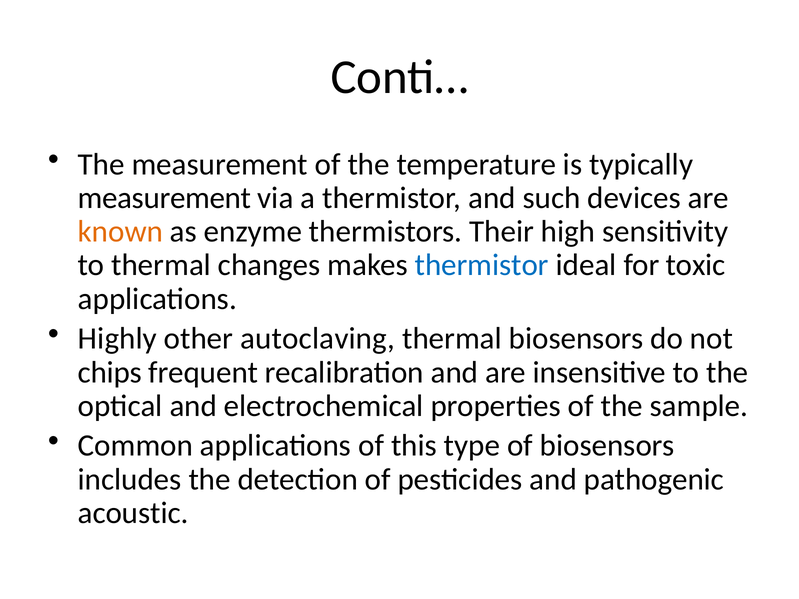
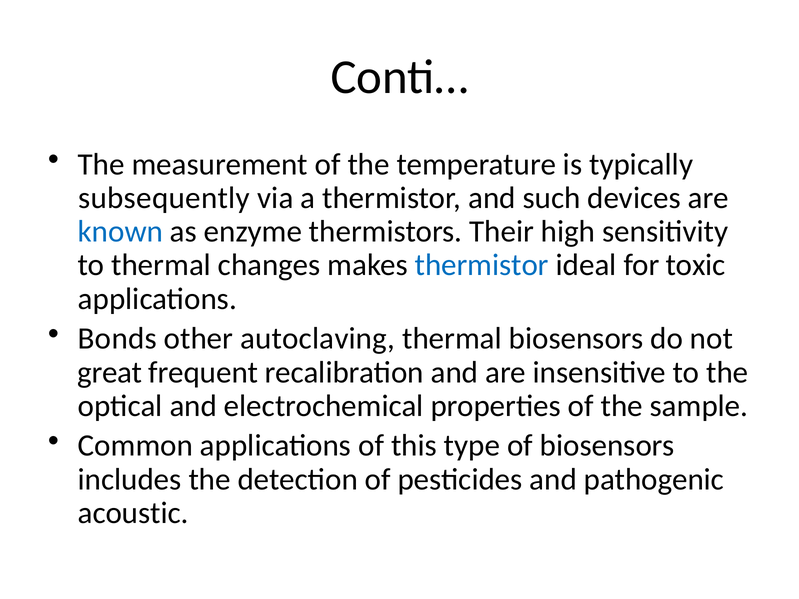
measurement: measurement -> subsequently (164, 198)
known colour: orange -> blue (120, 232)
Highly: Highly -> Bonds (117, 339)
chips: chips -> great (110, 372)
